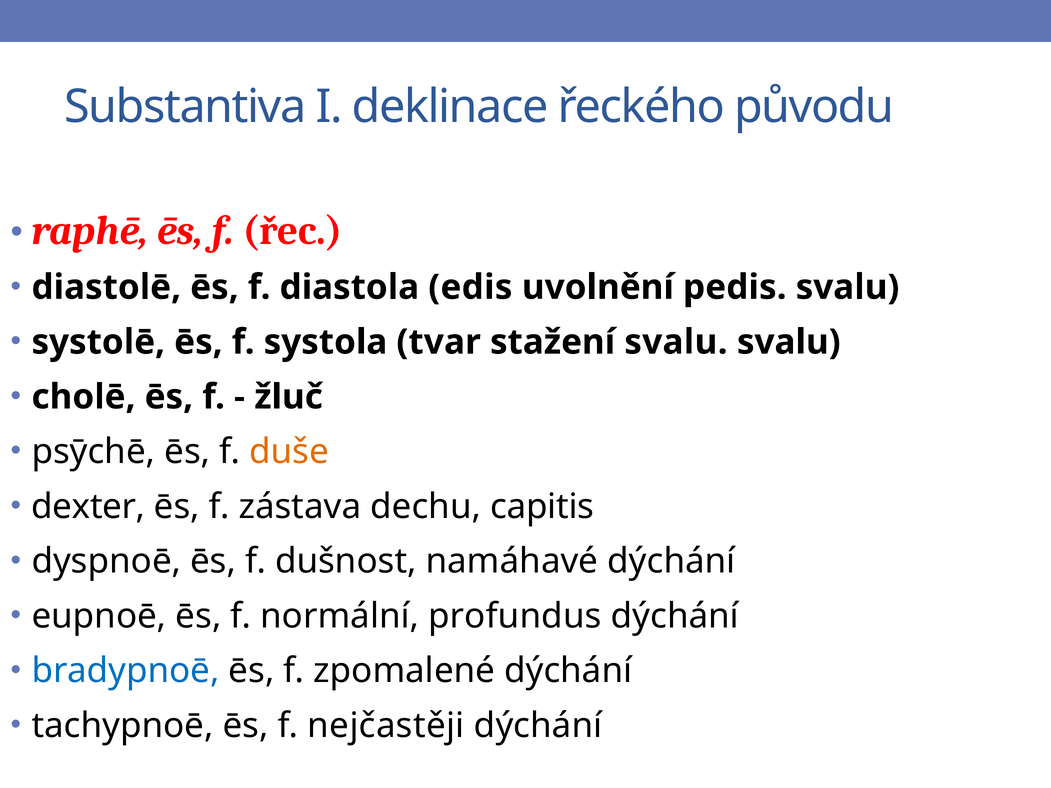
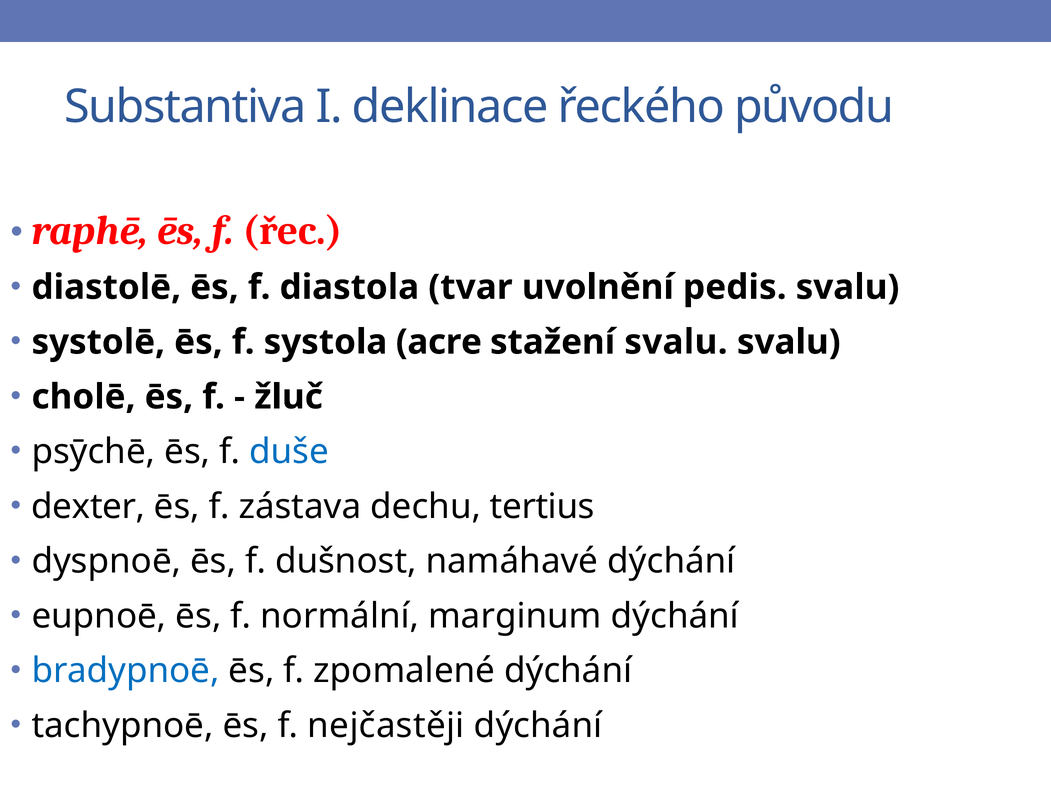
edis: edis -> tvar (470, 287)
tvar: tvar -> acre (439, 342)
duše colour: orange -> blue (289, 452)
capitis: capitis -> tertius (542, 507)
profundus: profundus -> marginum (515, 616)
